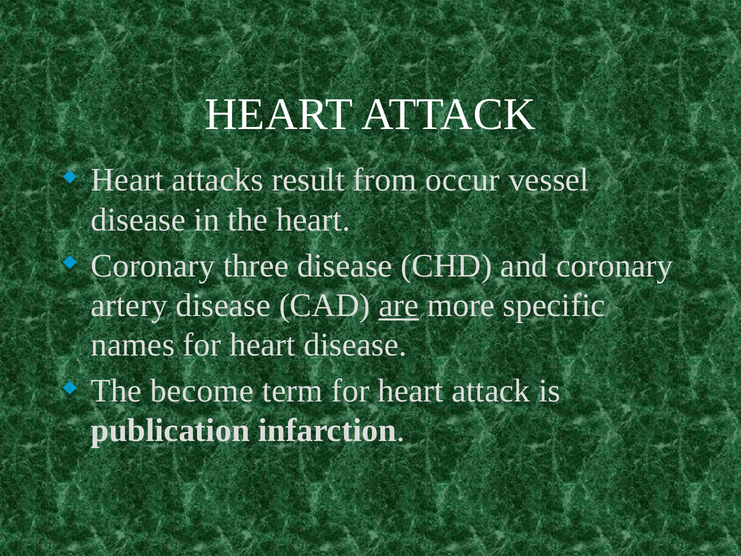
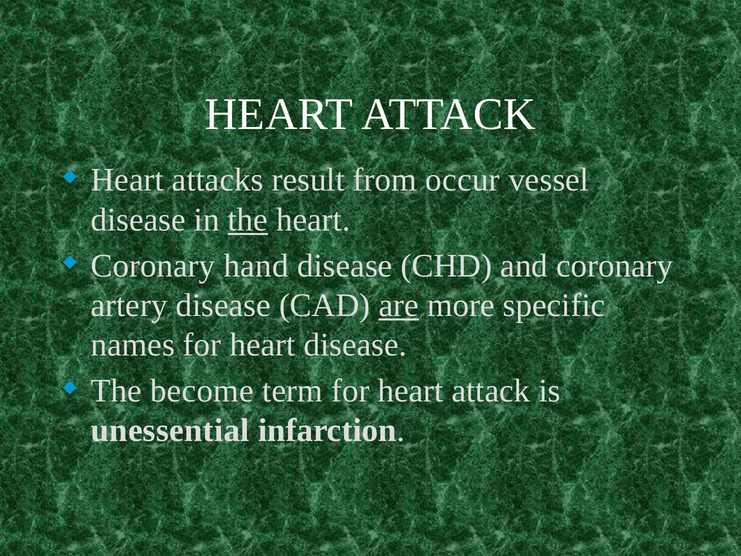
the underline: none -> present (248, 220)
three: three -> hand (256, 266)
publication: publication -> unessential (170, 430)
